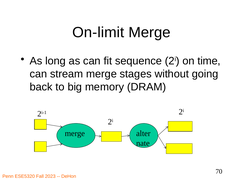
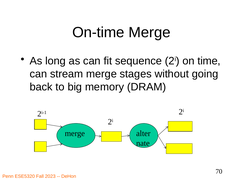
On-limit: On-limit -> On-time (98, 32)
